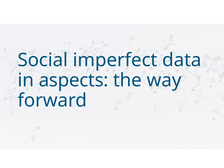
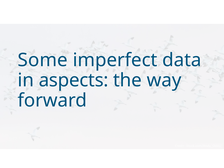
Social: Social -> Some (43, 60)
